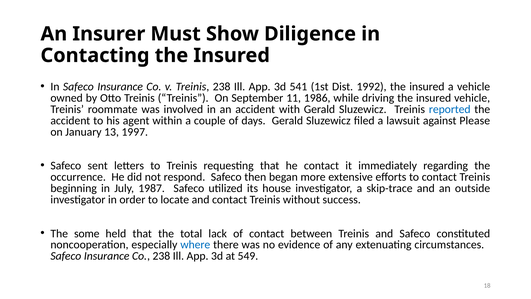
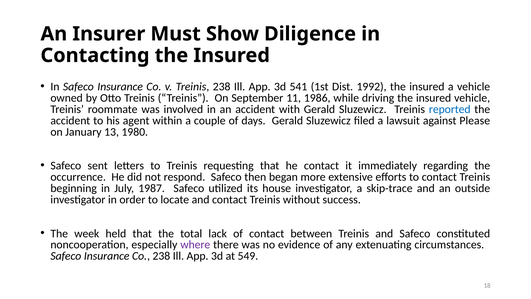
1997: 1997 -> 1980 (135, 132)
some: some -> week (87, 233)
where colour: blue -> purple (195, 245)
